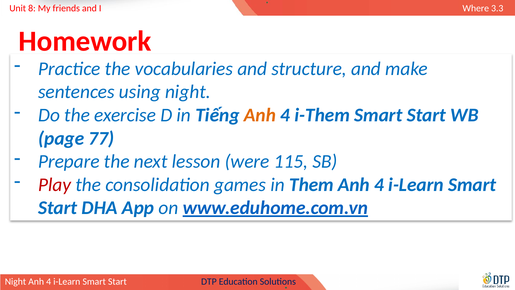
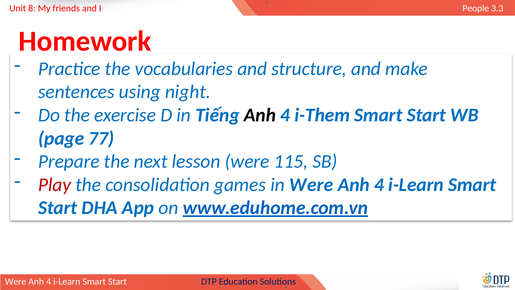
Where: Where -> People (476, 8)
Anh colour: orange -> black (260, 115)
in Them: Them -> Were (311, 184)
Night: Night -> Were (16, 281)
